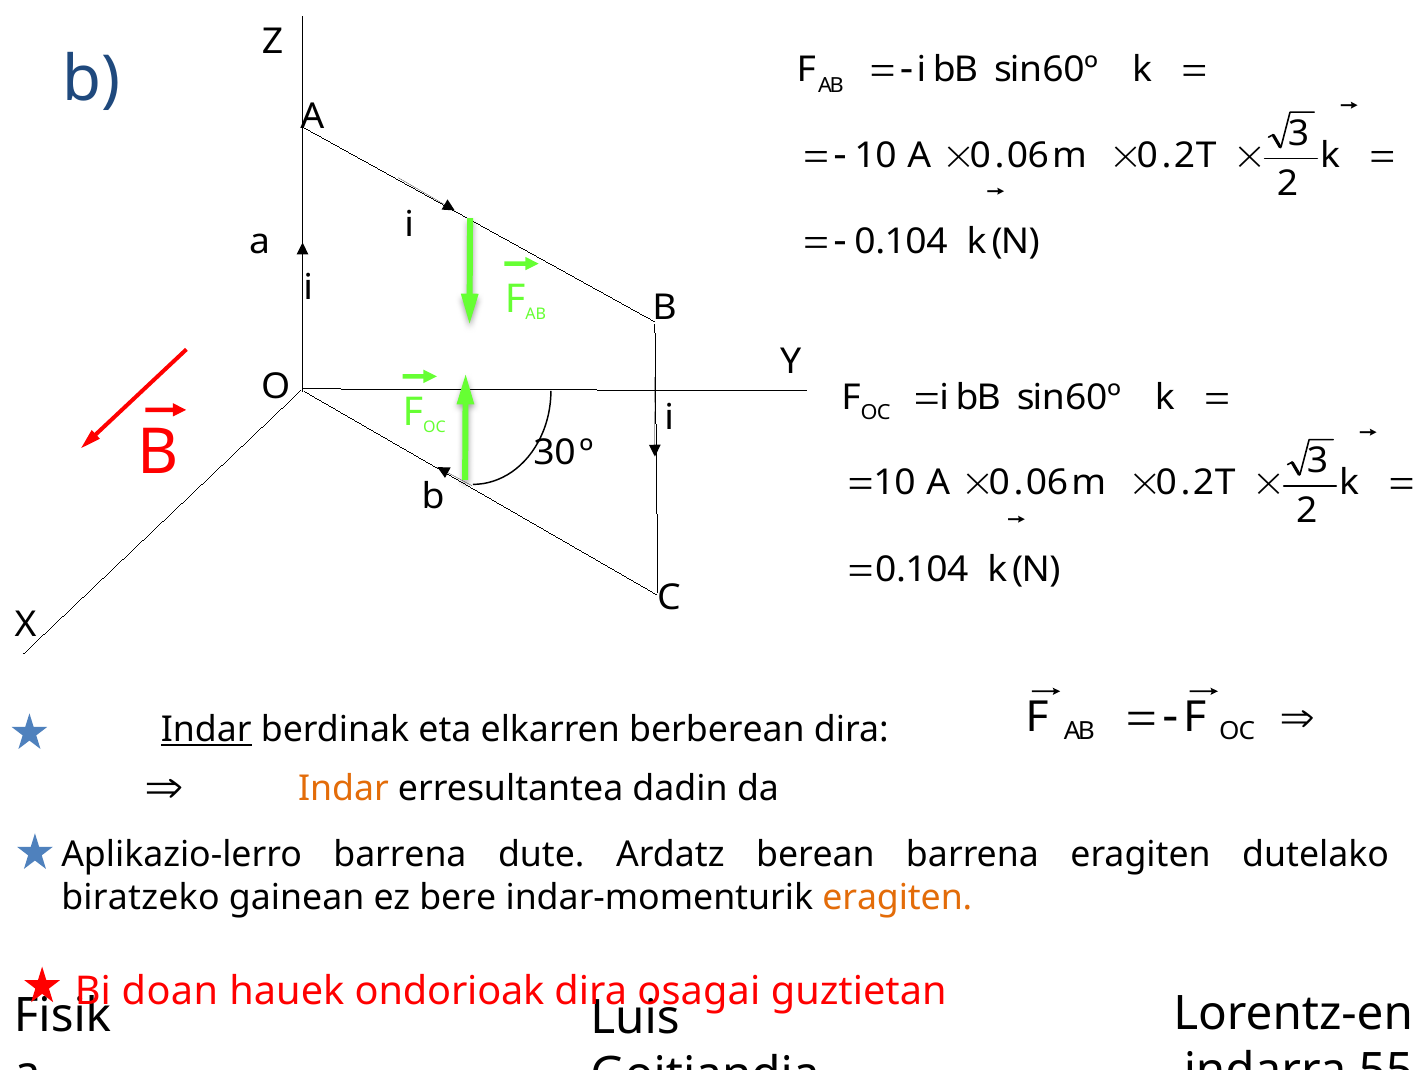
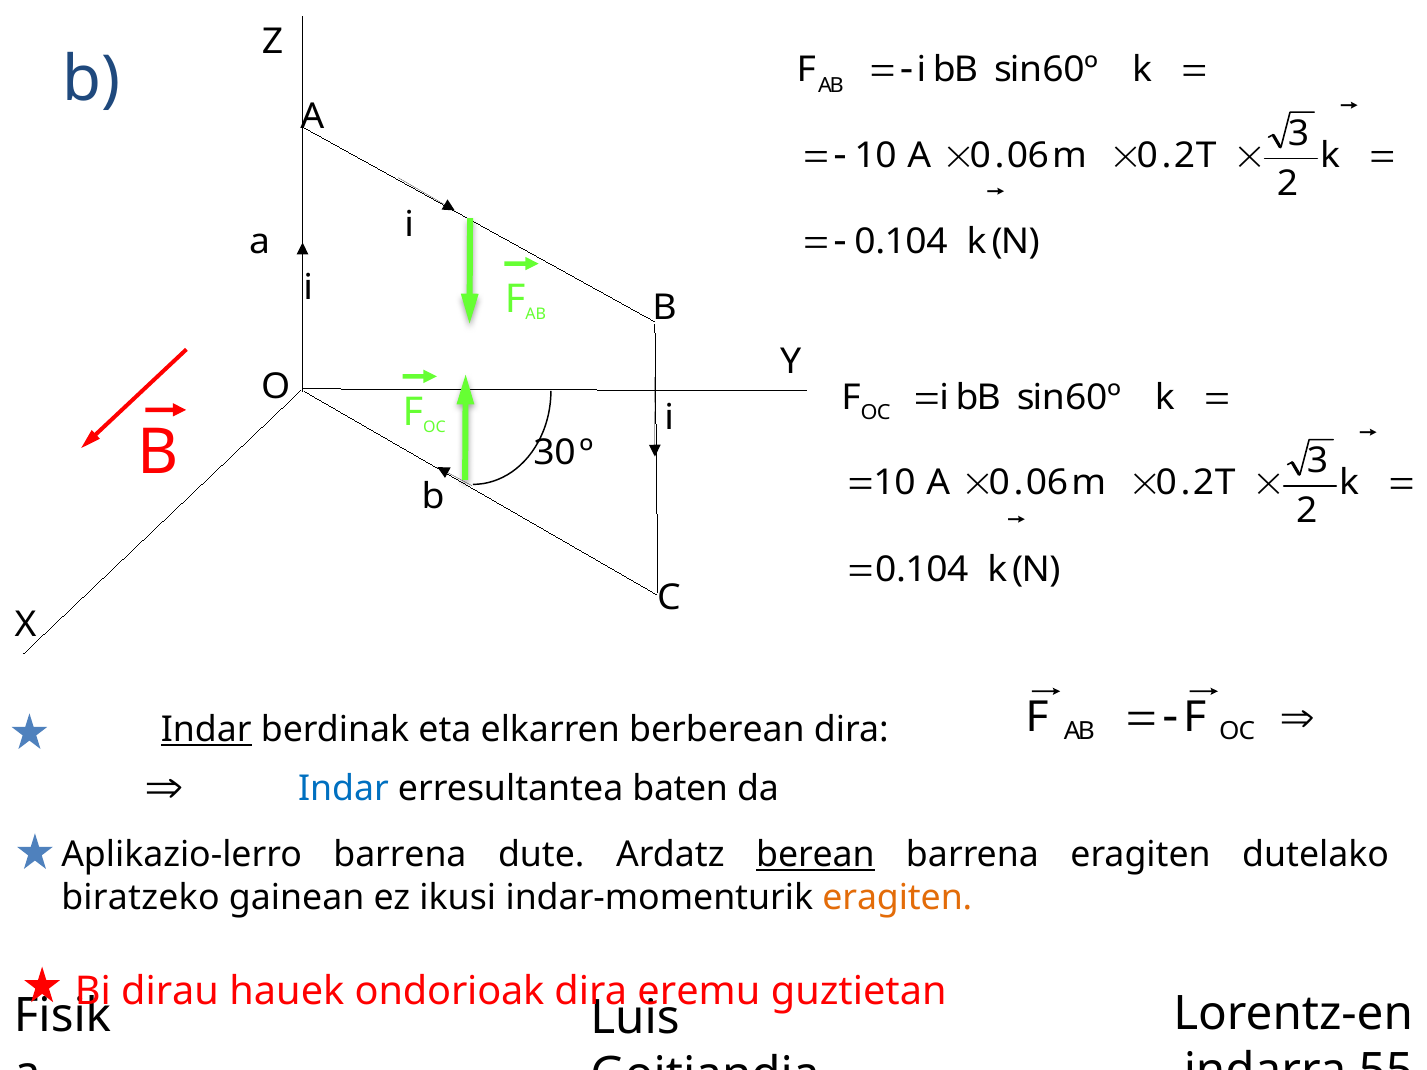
Indar colour: orange -> blue (343, 788)
dadin: dadin -> baten (680, 788)
berean underline: none -> present (815, 855)
bere: bere -> ikusi (458, 898)
doan: doan -> dirau (170, 992)
osagai: osagai -> eremu (699, 992)
